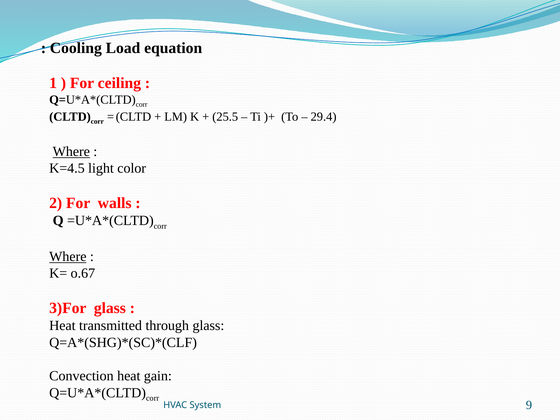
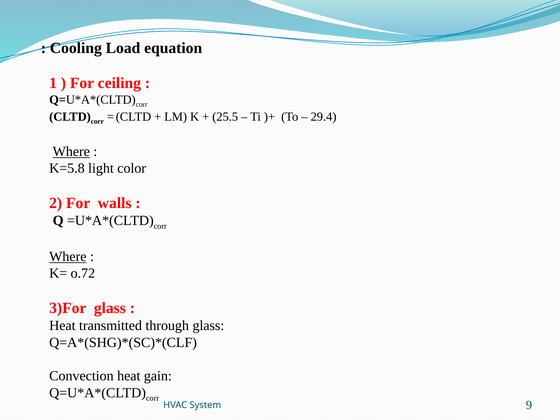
K=4.5: K=4.5 -> K=5.8 (67, 168)
o.67: o.67 -> o.72 (83, 273)
